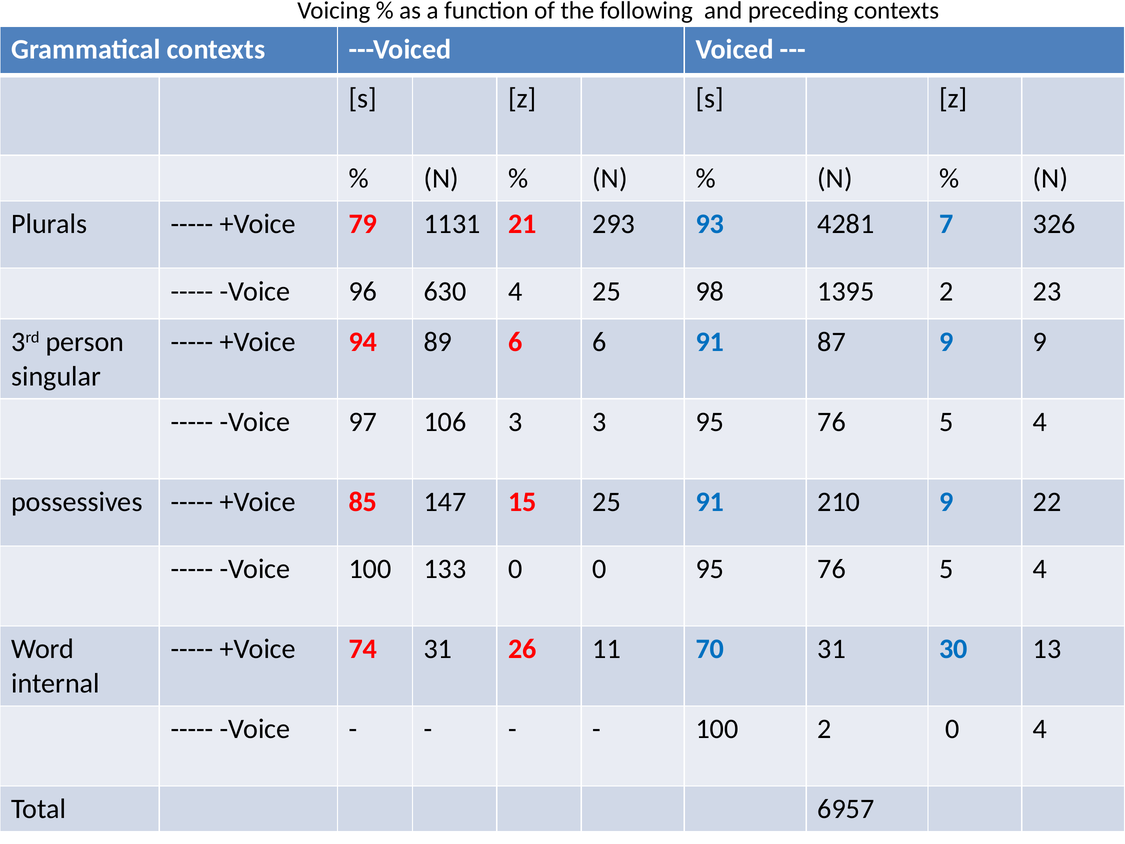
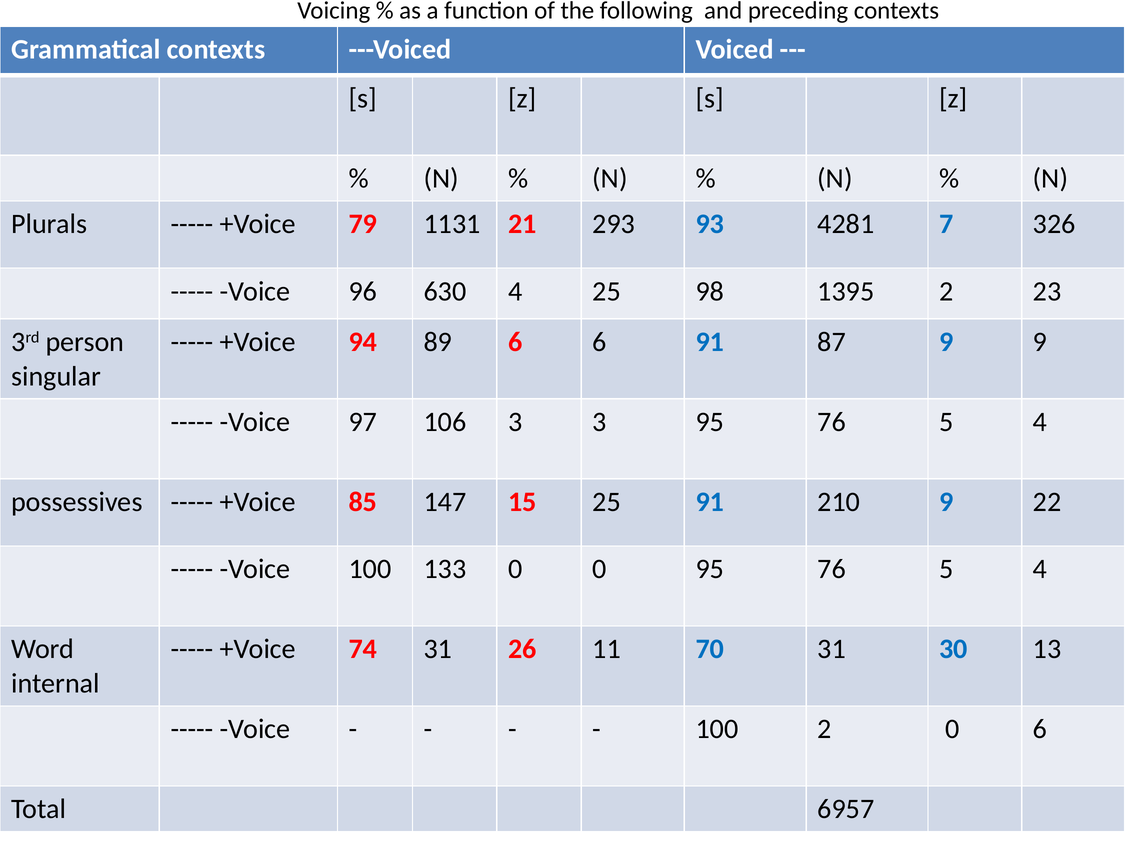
0 4: 4 -> 6 (1040, 729)
